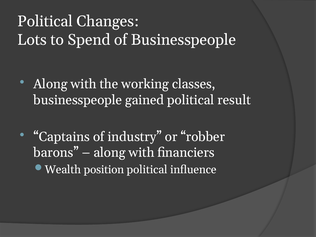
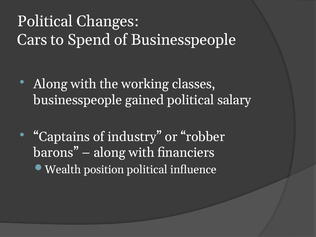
Lots: Lots -> Cars (32, 40)
result: result -> salary (234, 100)
